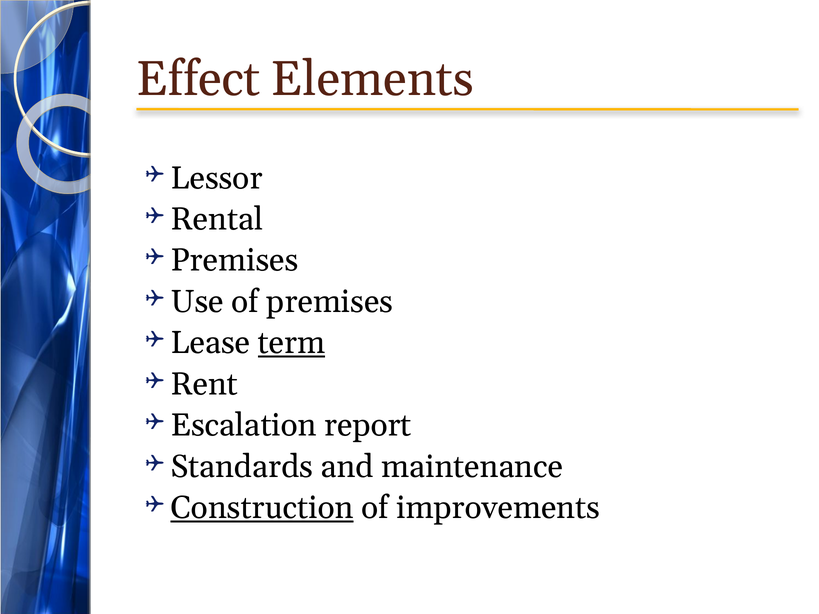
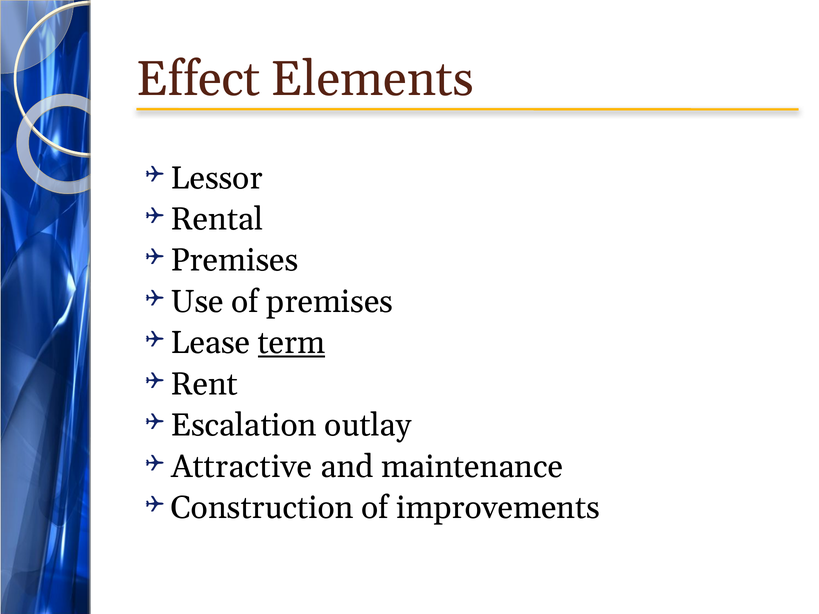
report: report -> outlay (368, 426)
Standards: Standards -> Attractive (242, 467)
Construction underline: present -> none (262, 508)
